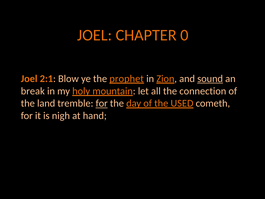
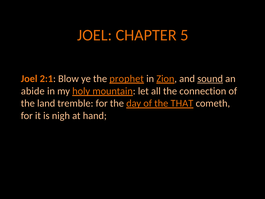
0: 0 -> 5 (184, 35)
break: break -> abide (33, 91)
for underline: present -> none (102, 103)
USED: USED -> THAT (182, 103)
